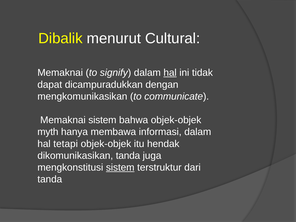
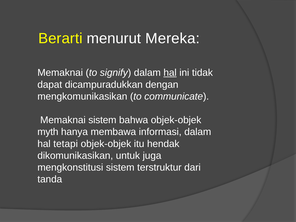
Dibalik: Dibalik -> Berarti (60, 38)
Cultural: Cultural -> Mereka (173, 38)
dikomunikasikan tanda: tanda -> untuk (128, 156)
sistem underline: present -> none (120, 167)
